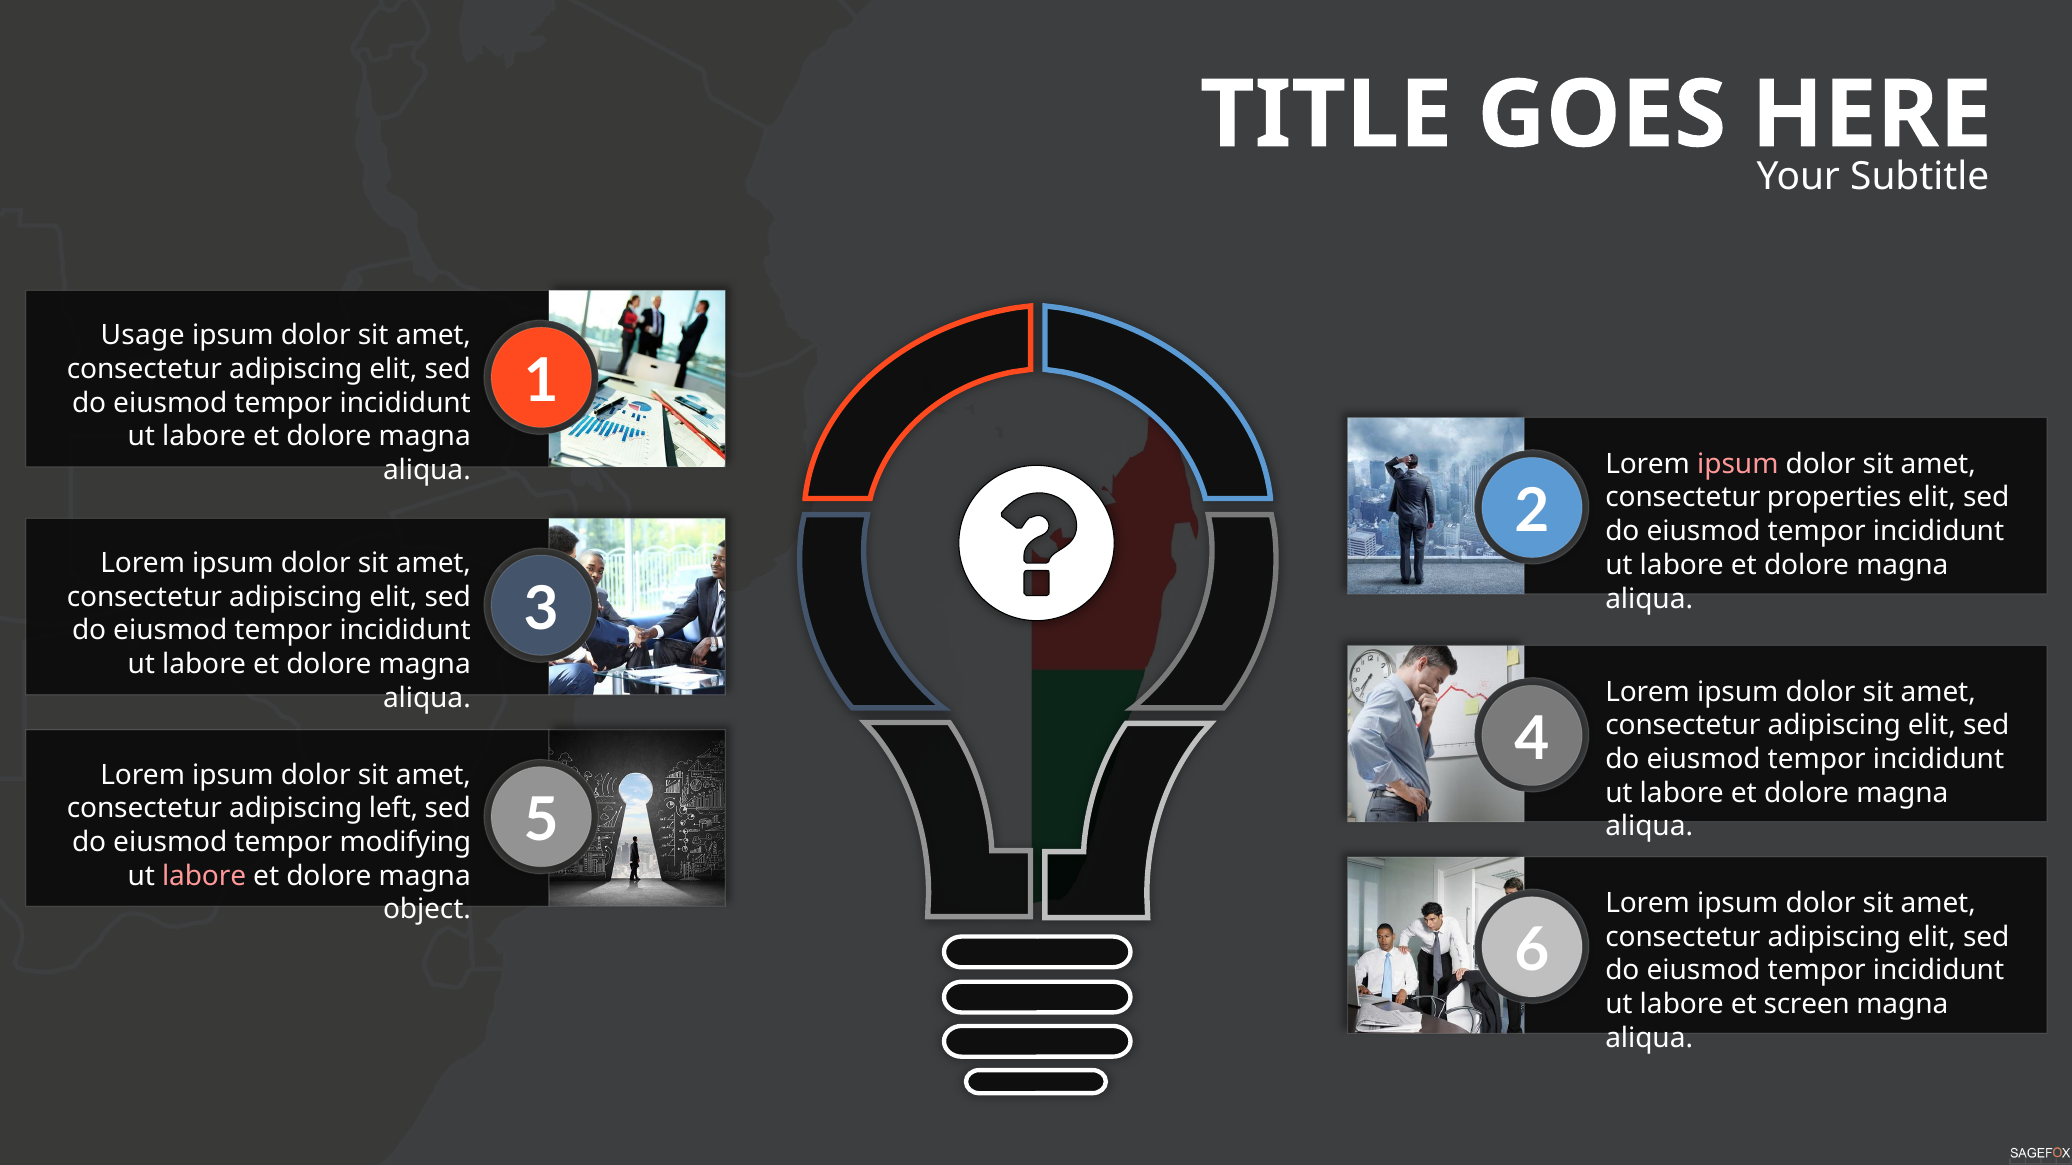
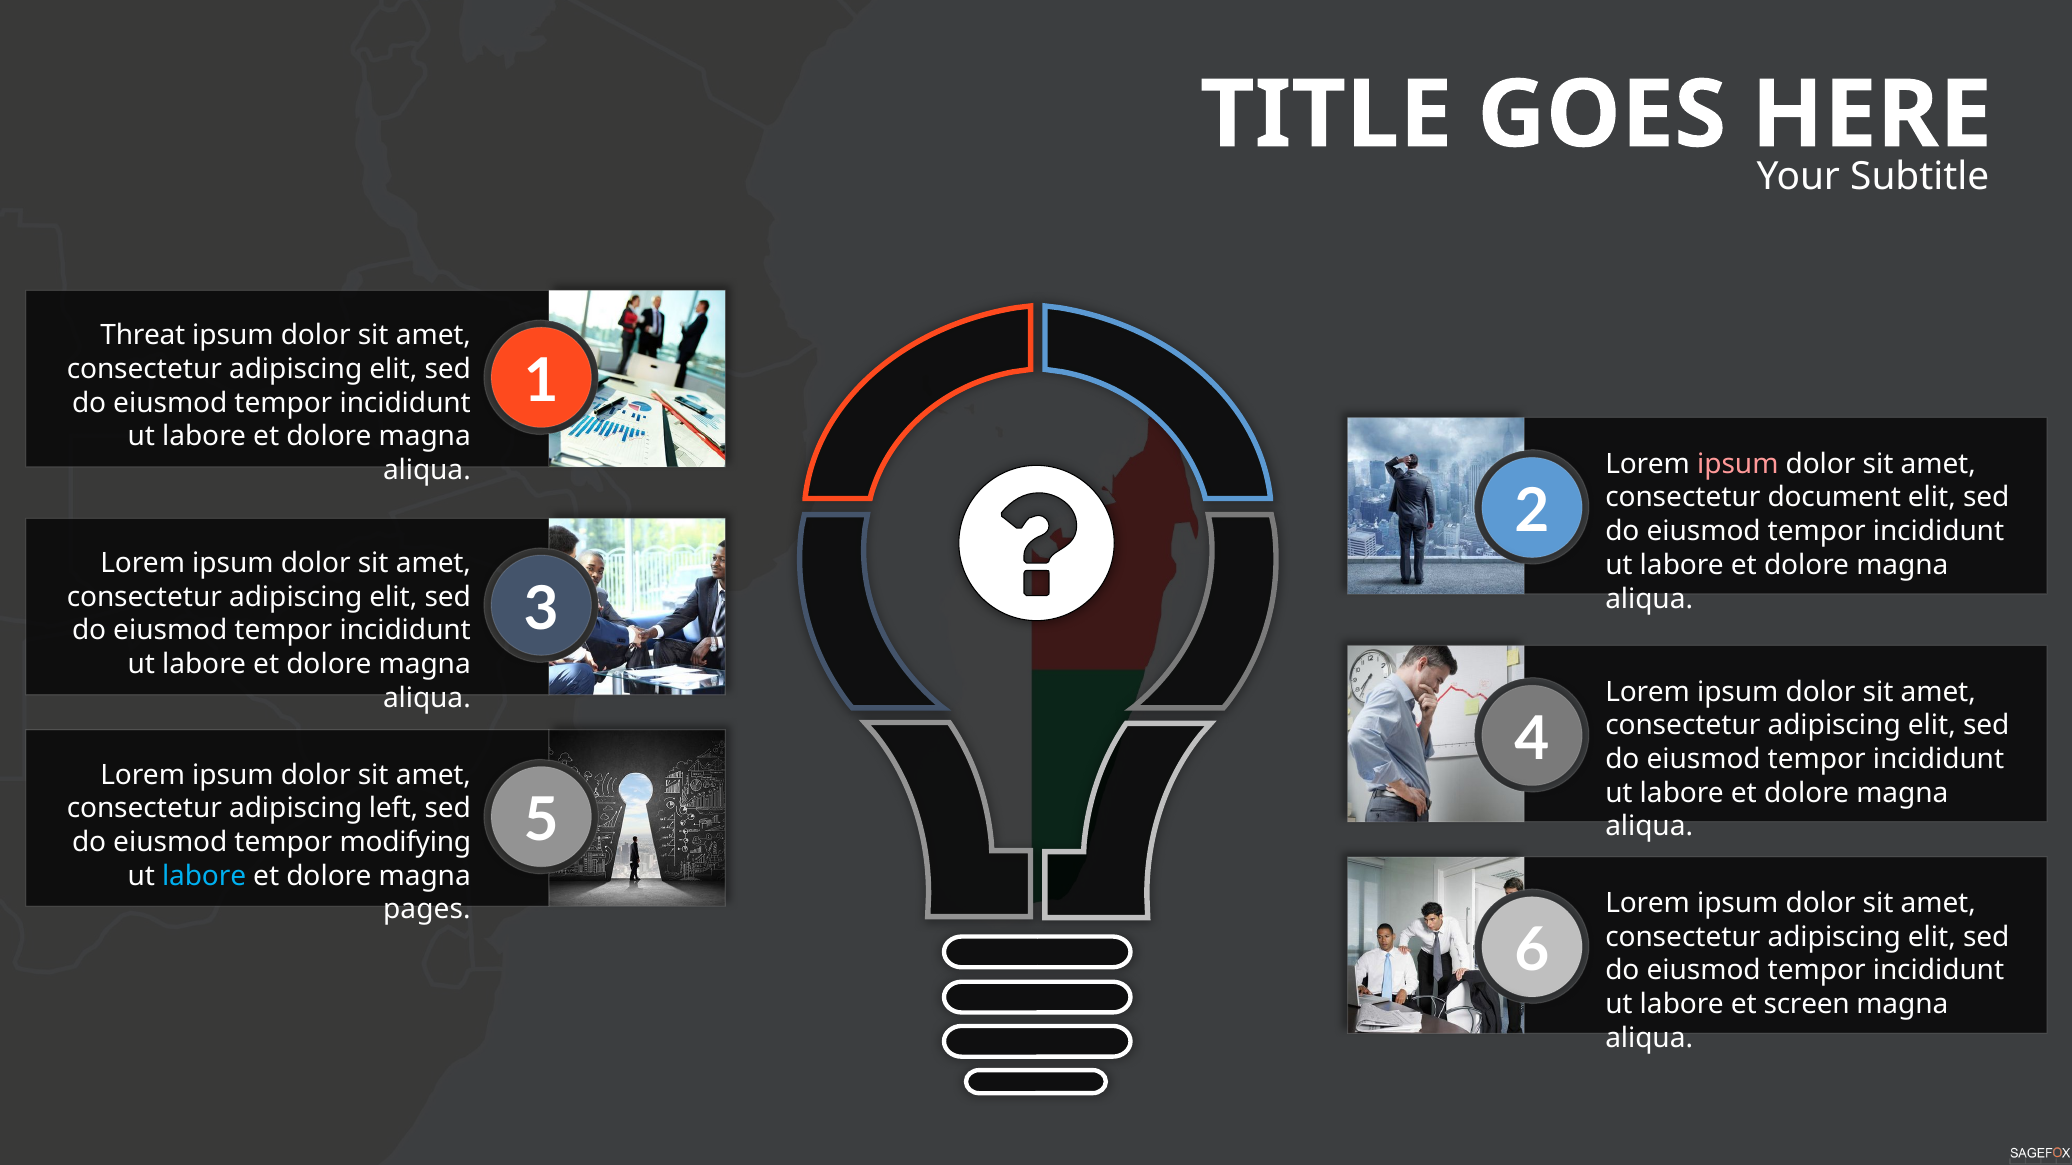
Usage: Usage -> Threat (143, 336)
properties: properties -> document (1834, 498)
labore colour: pink -> light blue (204, 876)
object: object -> pages (427, 910)
